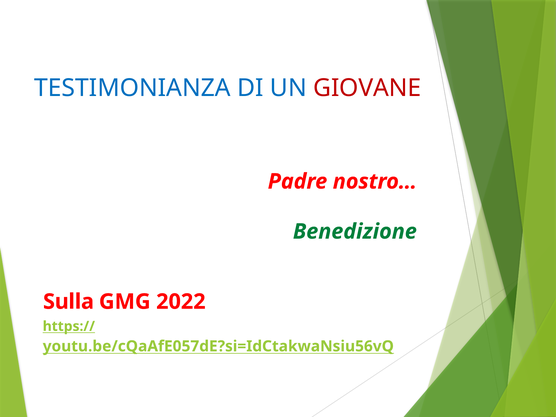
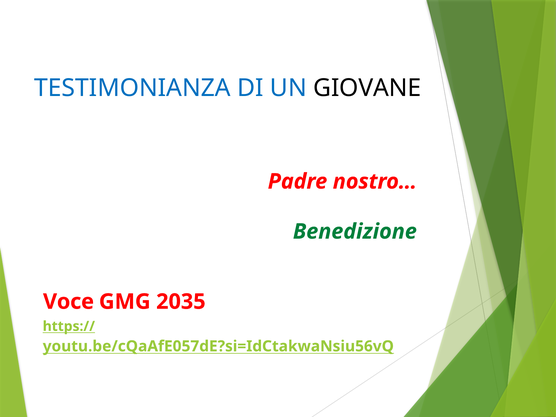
GIOVANE colour: red -> black (367, 88)
Sulla: Sulla -> Voce (69, 302)
2022: 2022 -> 2035 (181, 302)
